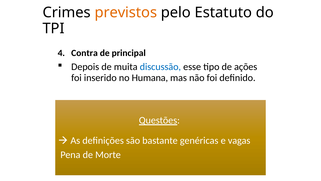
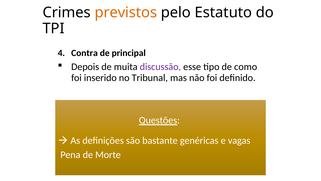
discussão colour: blue -> purple (160, 67)
ações: ações -> como (246, 67)
Humana: Humana -> Tribunal (150, 78)
